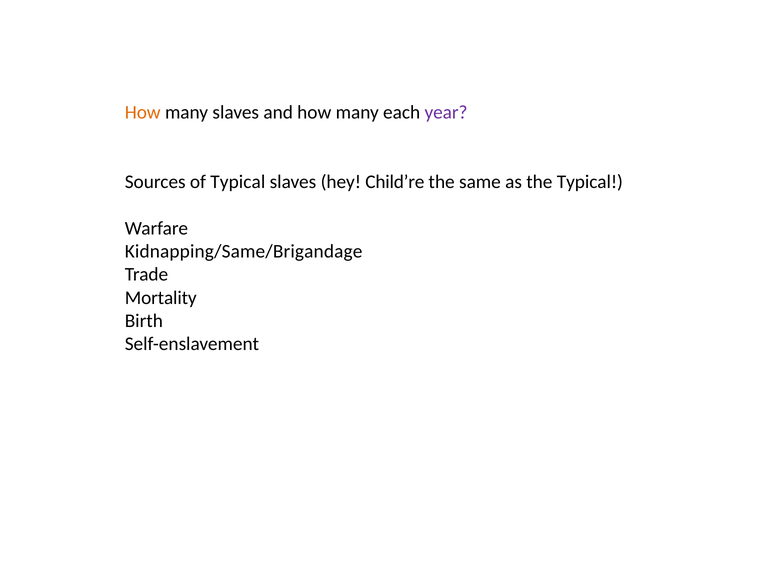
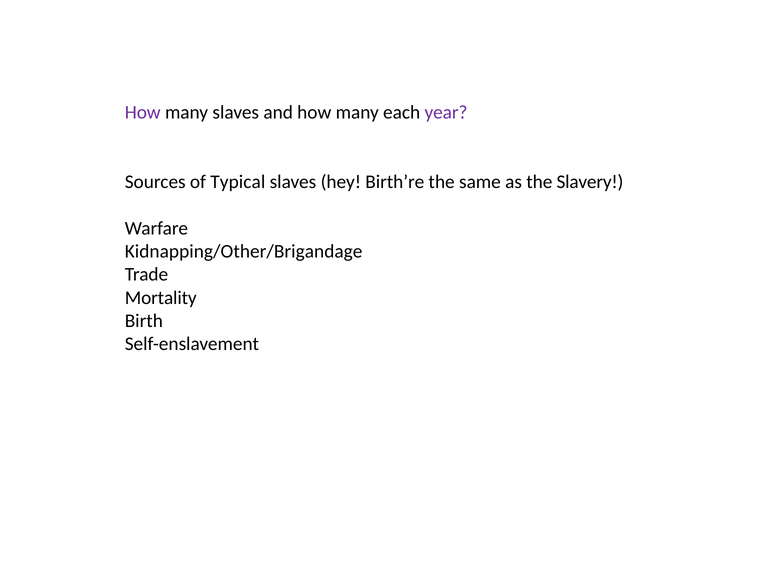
How colour: orange -> purple (143, 112)
Child’re: Child’re -> Birth’re (395, 182)
the Typical: Typical -> Slavery (590, 182)
Kidnapping/Same/Brigandage: Kidnapping/Same/Brigandage -> Kidnapping/Other/Brigandage (244, 251)
